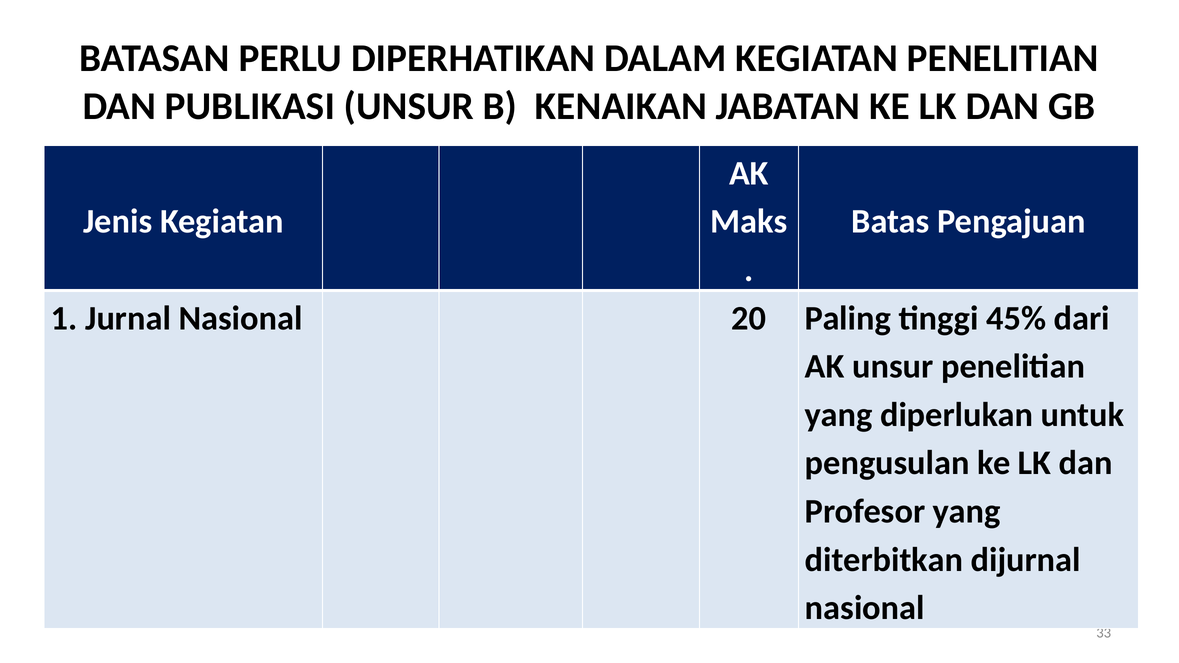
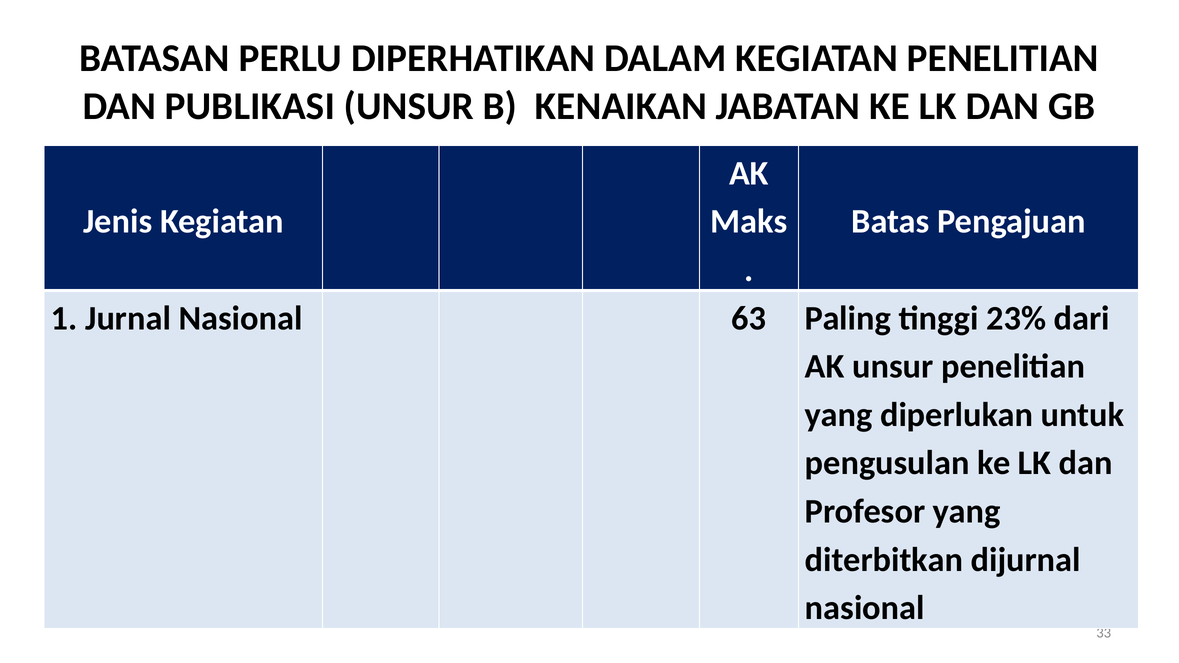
20: 20 -> 63 (749, 318)
45%: 45% -> 23% (1016, 318)
